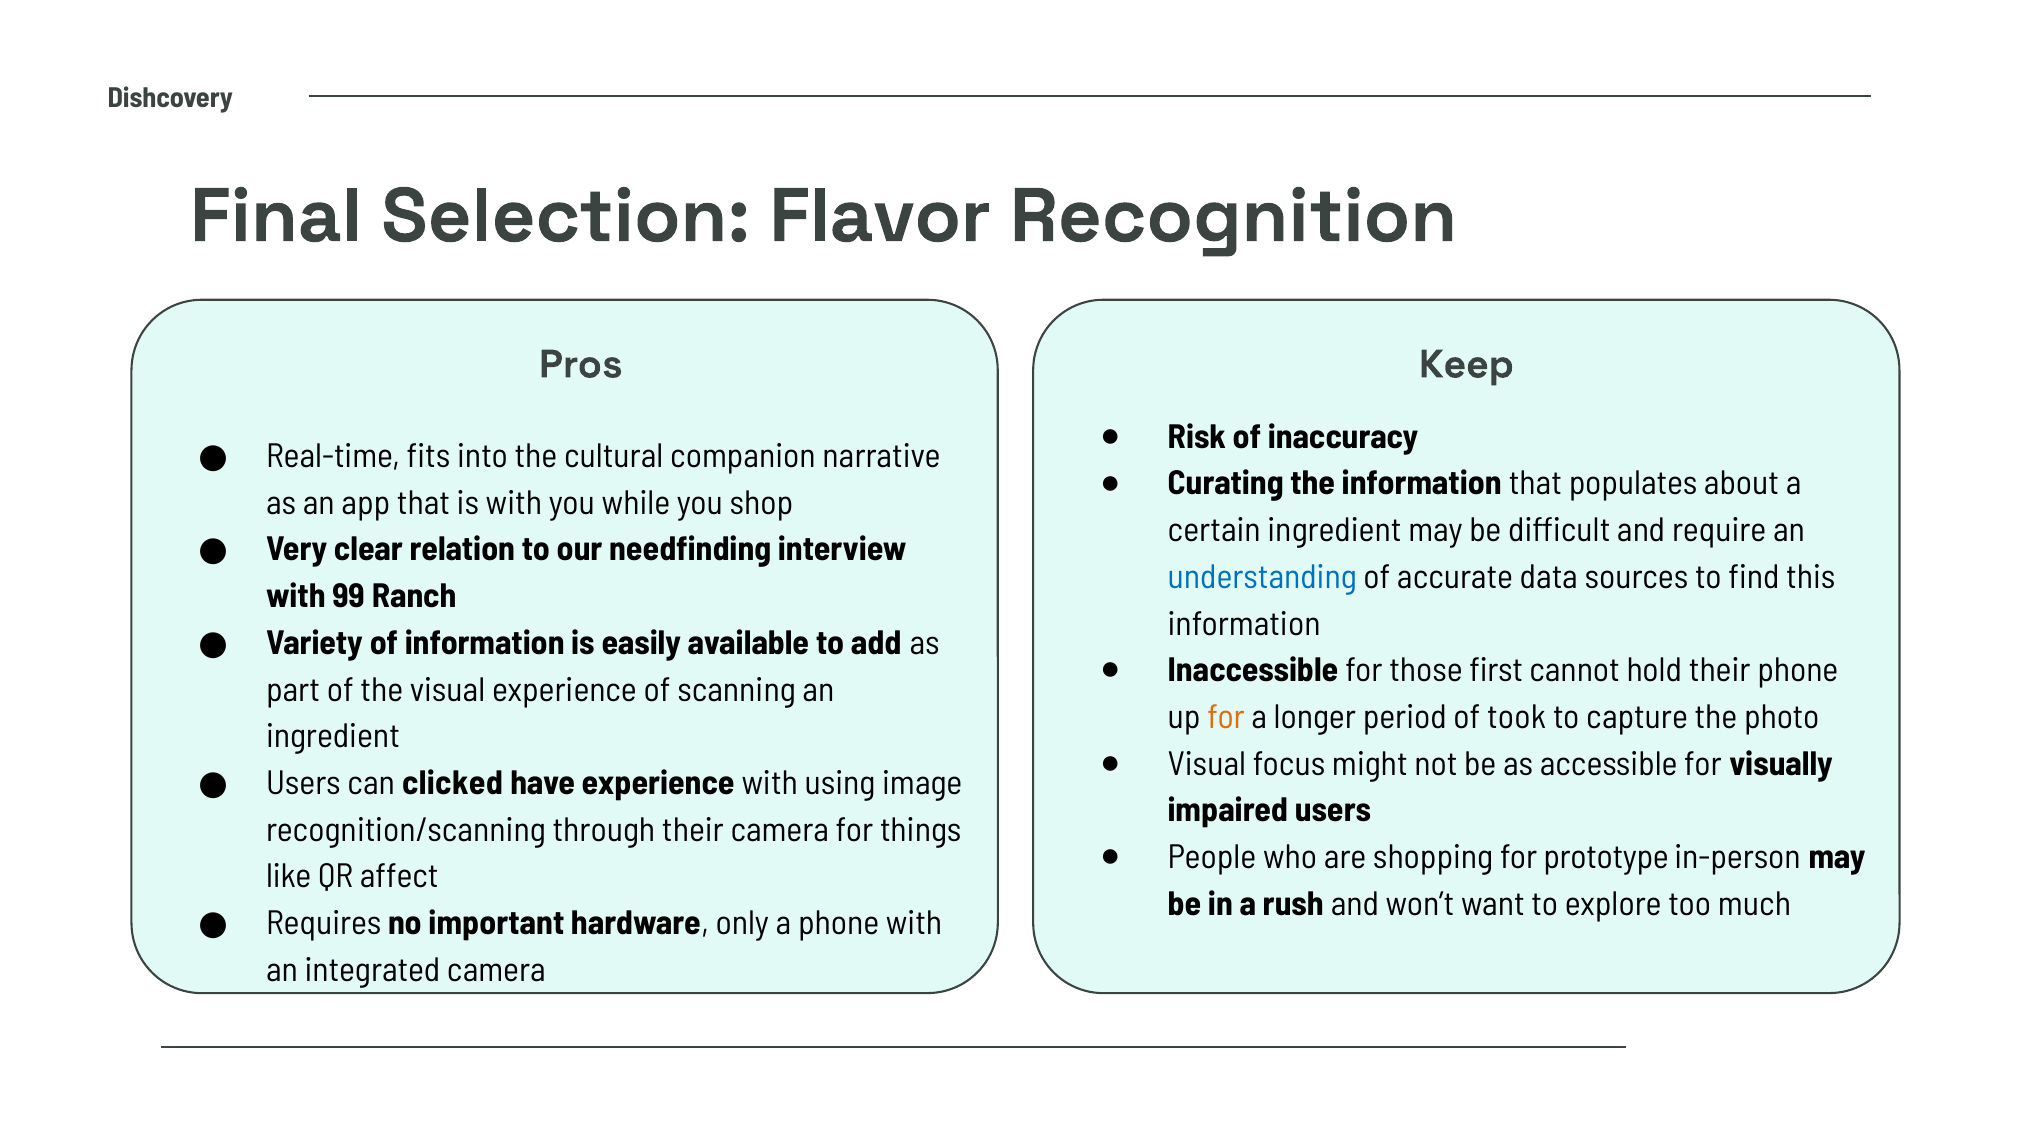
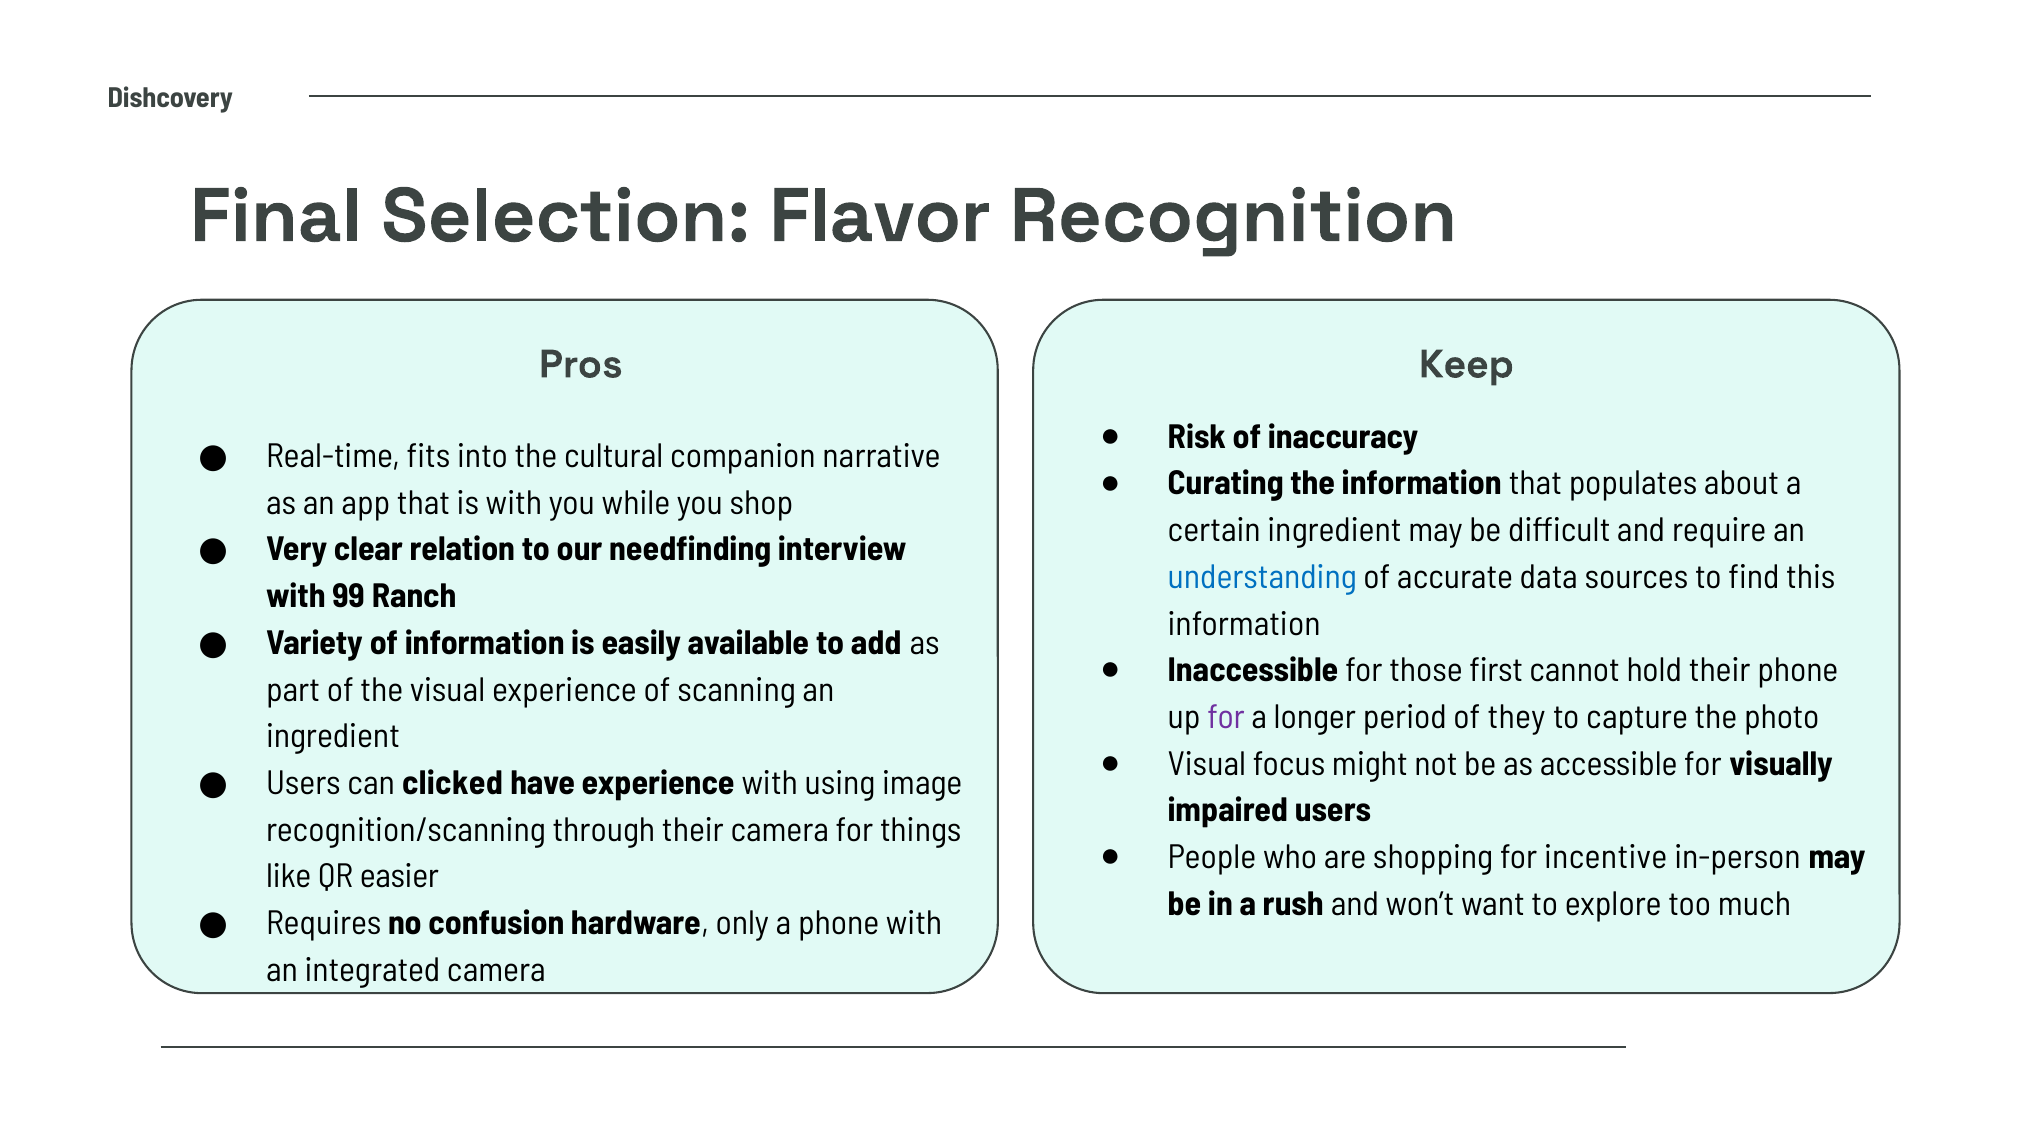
for colour: orange -> purple (1226, 717)
took: took -> they (1517, 717)
prototype: prototype -> incentive (1606, 857)
affect: affect -> easier (399, 876)
important: important -> confusion (496, 923)
